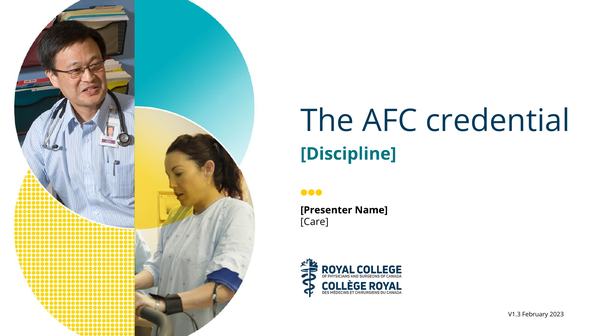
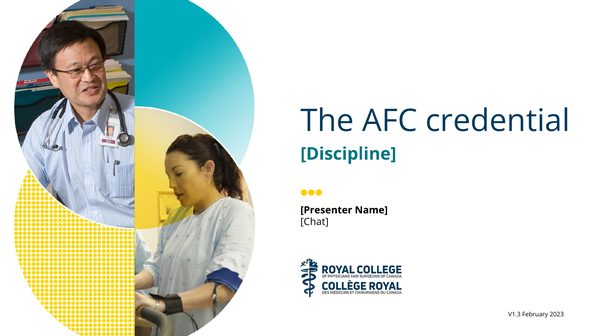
Care: Care -> Chat (314, 222)
